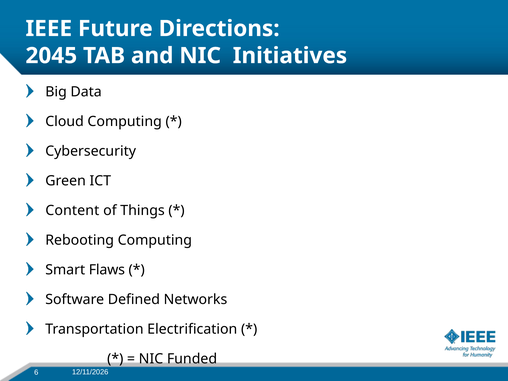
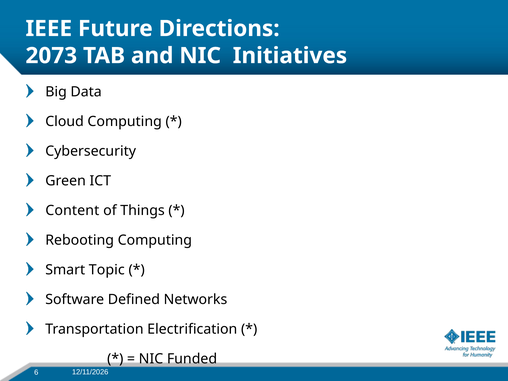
2045: 2045 -> 2073 (51, 56)
Flaws: Flaws -> Topic (107, 270)
